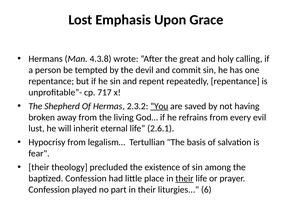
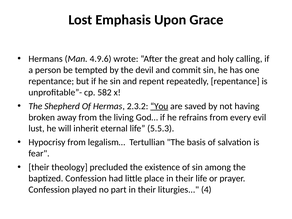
4.3.8: 4.3.8 -> 4.9.6 (101, 59)
717: 717 -> 582 (104, 92)
2.6.1: 2.6.1 -> 5.5.3 (161, 129)
their underline: present -> none (184, 178)
6: 6 -> 4 (206, 190)
